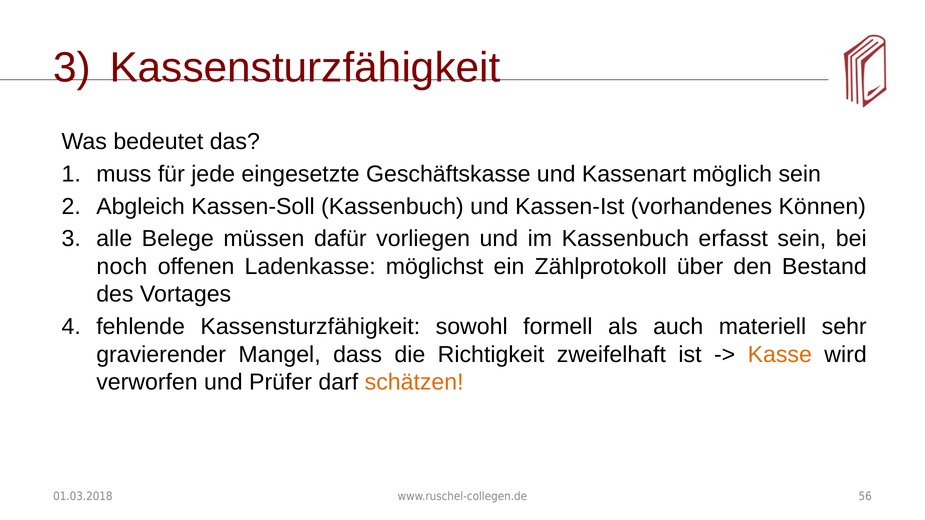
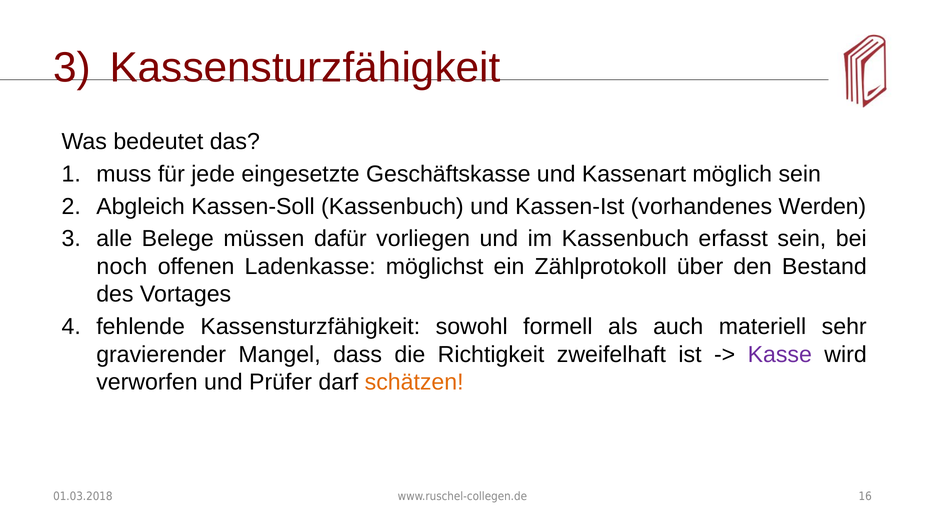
Können: Können -> Werden (822, 207)
Kasse colour: orange -> purple (780, 355)
56: 56 -> 16 (865, 497)
